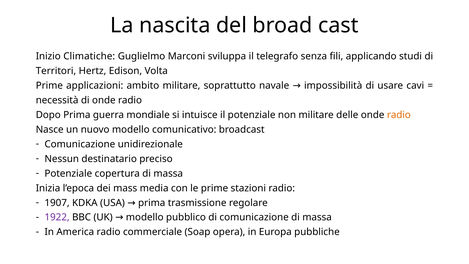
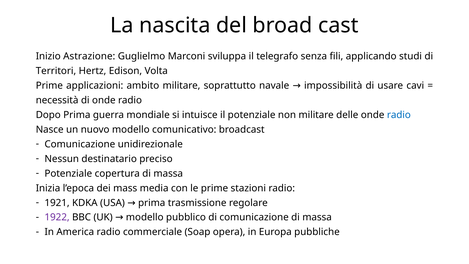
Climatiche: Climatiche -> Astrazione (89, 56)
radio colour: orange -> blue (399, 115)
1907: 1907 -> 1921 (57, 203)
